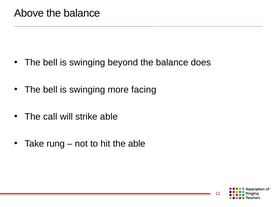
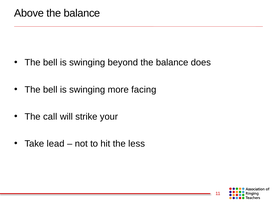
strike able: able -> your (109, 117)
rung: rung -> lead (56, 144)
the able: able -> less (137, 144)
